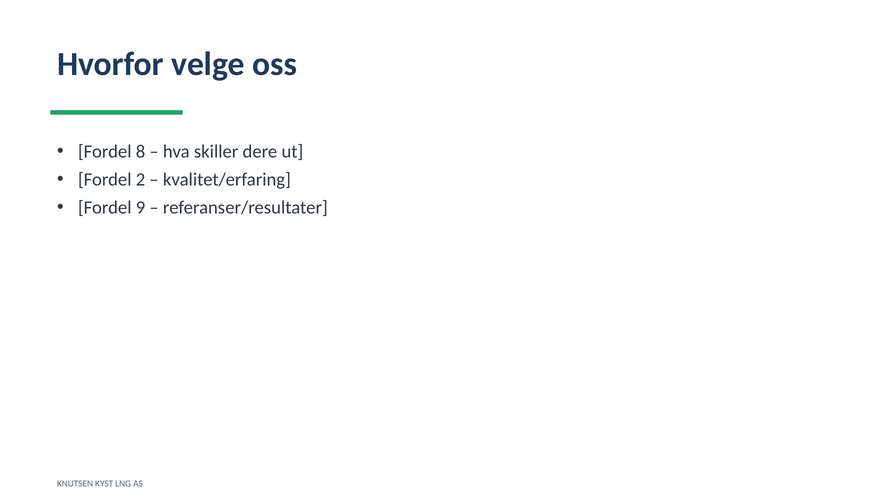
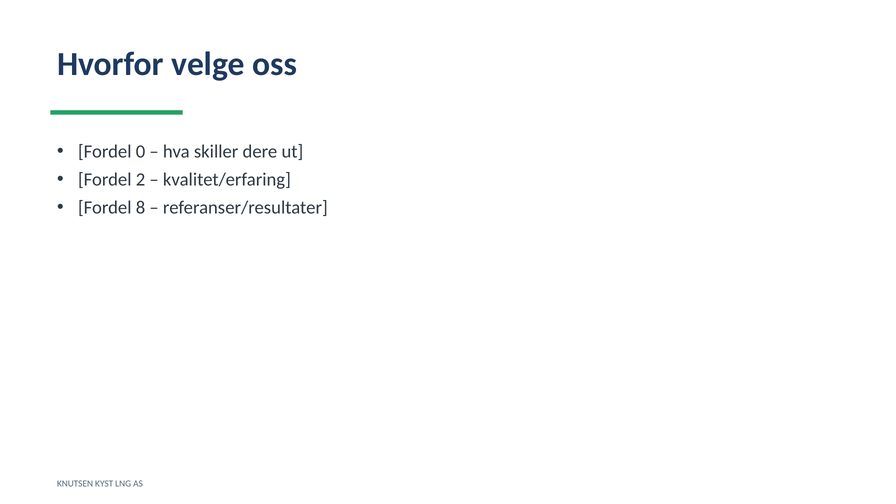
8: 8 -> 0 (141, 152)
9: 9 -> 8 (141, 208)
